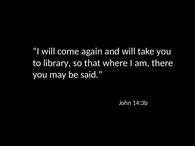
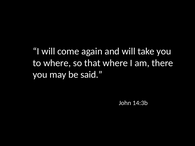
to library: library -> where (57, 63)
